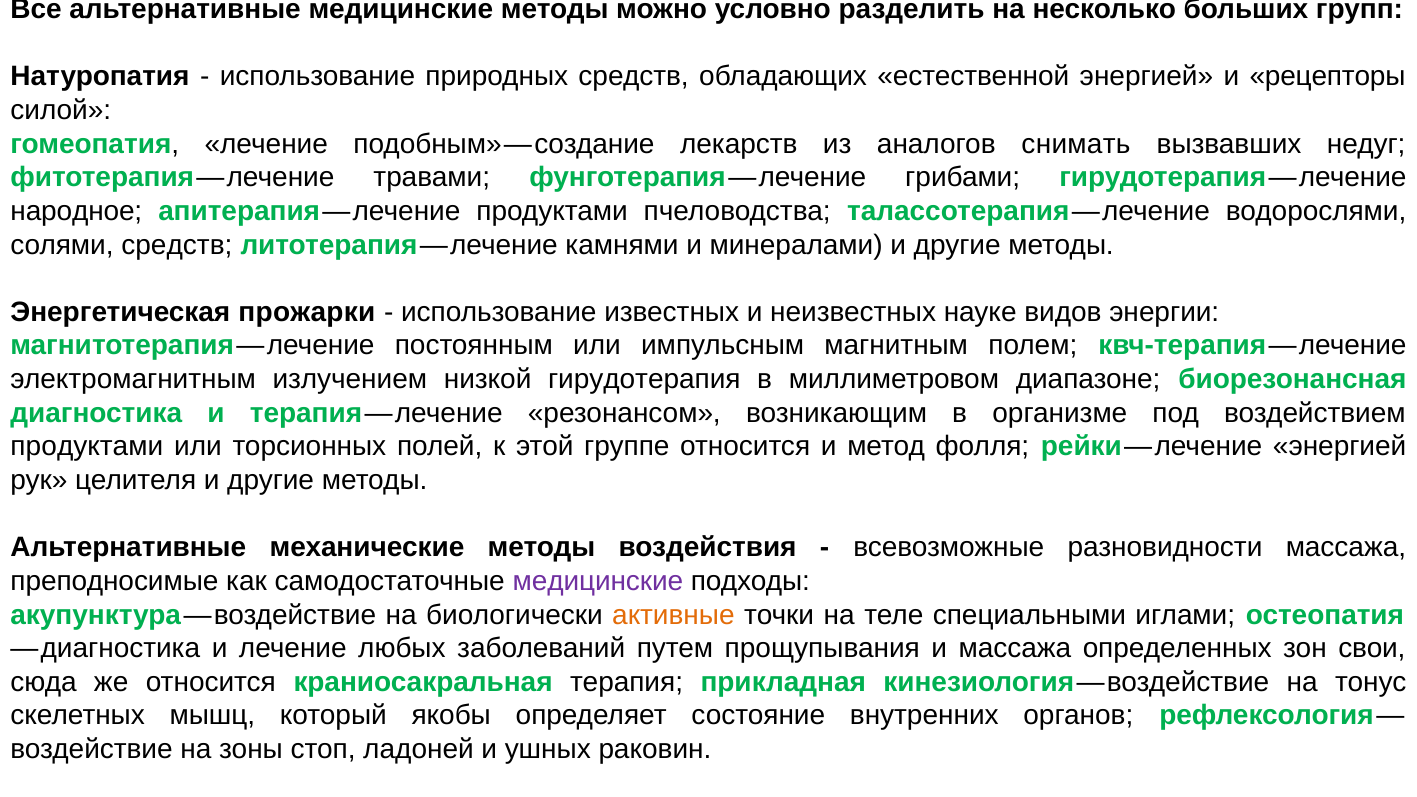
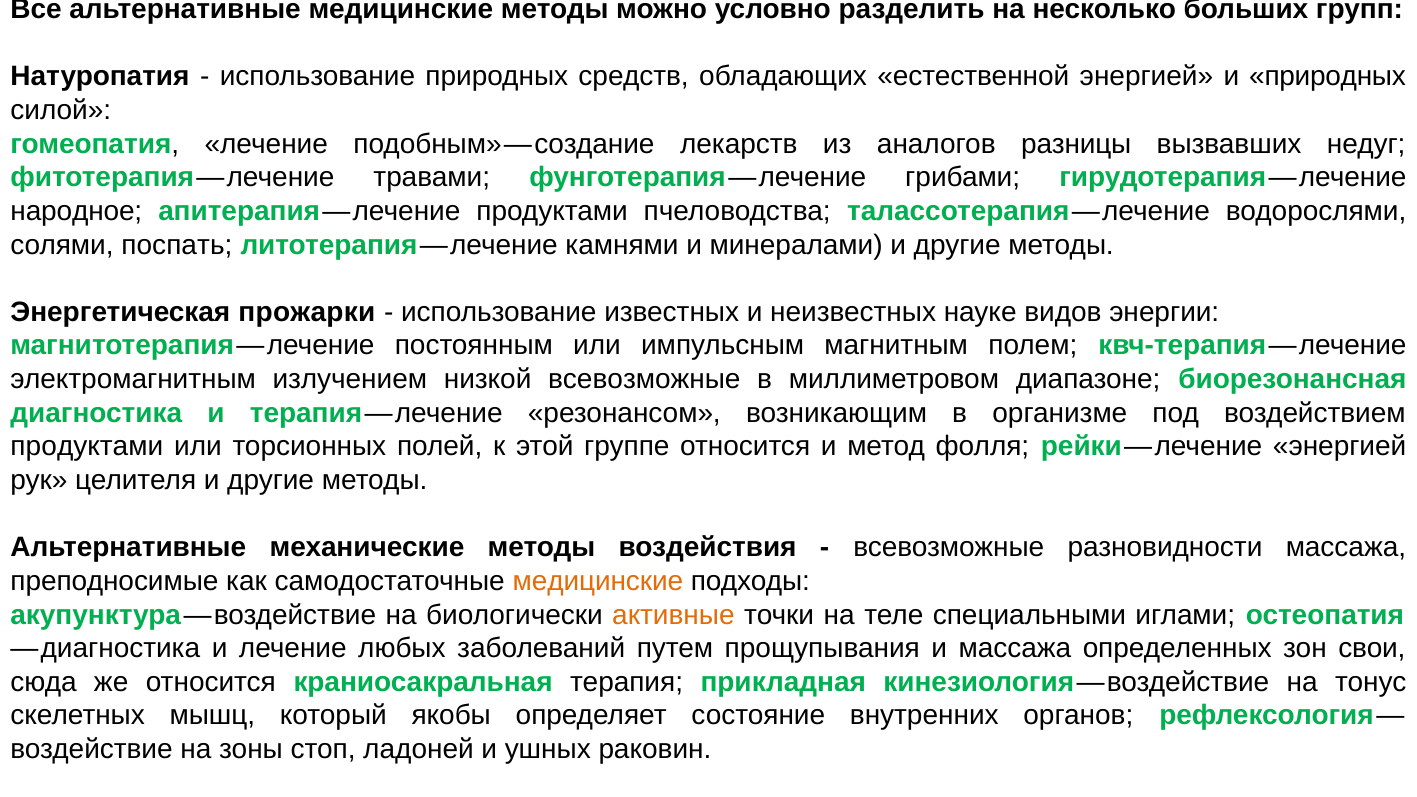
и рецепторы: рецепторы -> природных (1328, 77)
снимать: снимать -> разницы (1076, 144)
солями средств: средств -> поспать (177, 245)
низкой гирудотерапия: гирудотерапия -> всевозможные (644, 379)
медицинские colour: purple -> orange (598, 581)
